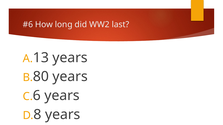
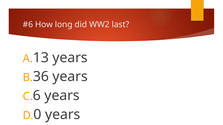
80: 80 -> 36 (41, 77)
8: 8 -> 0 (37, 115)
